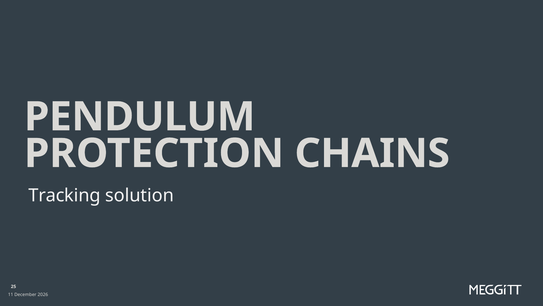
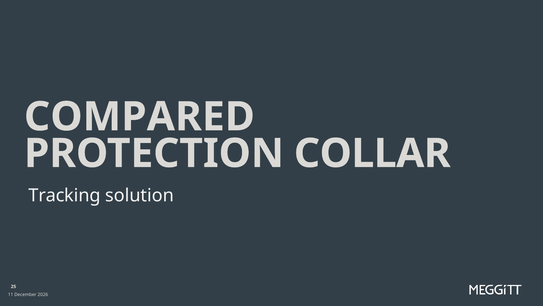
PENDULUM: PENDULUM -> COMPARED (139, 117)
CHAINS: CHAINS -> COLLAR (372, 153)
